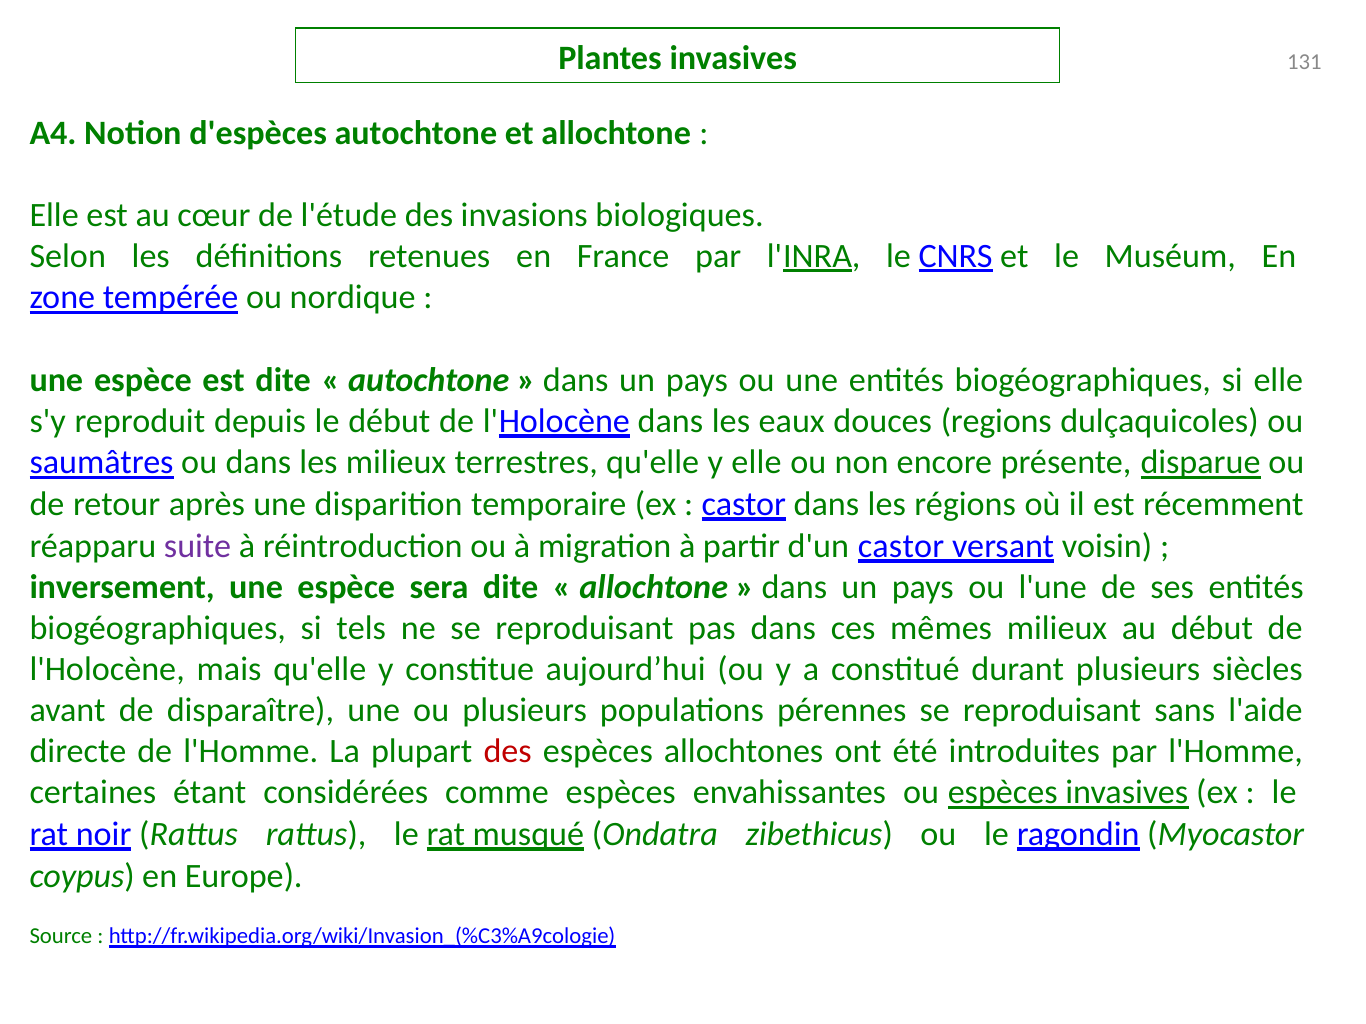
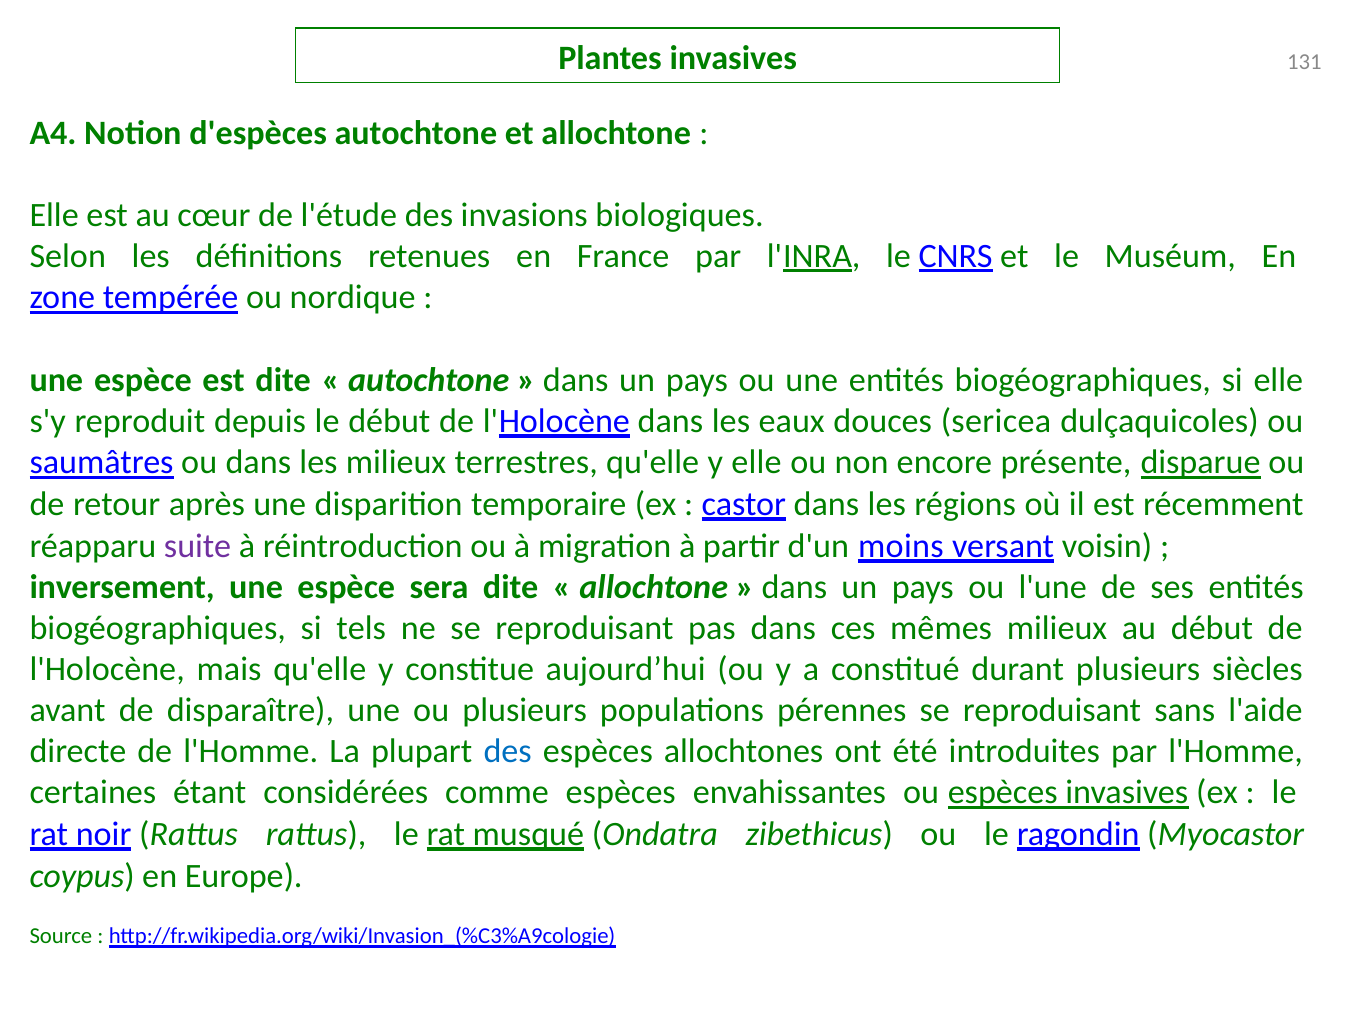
regions: regions -> sericea (996, 421)
d'un castor: castor -> moins (901, 546)
des colour: red -> blue (508, 752)
